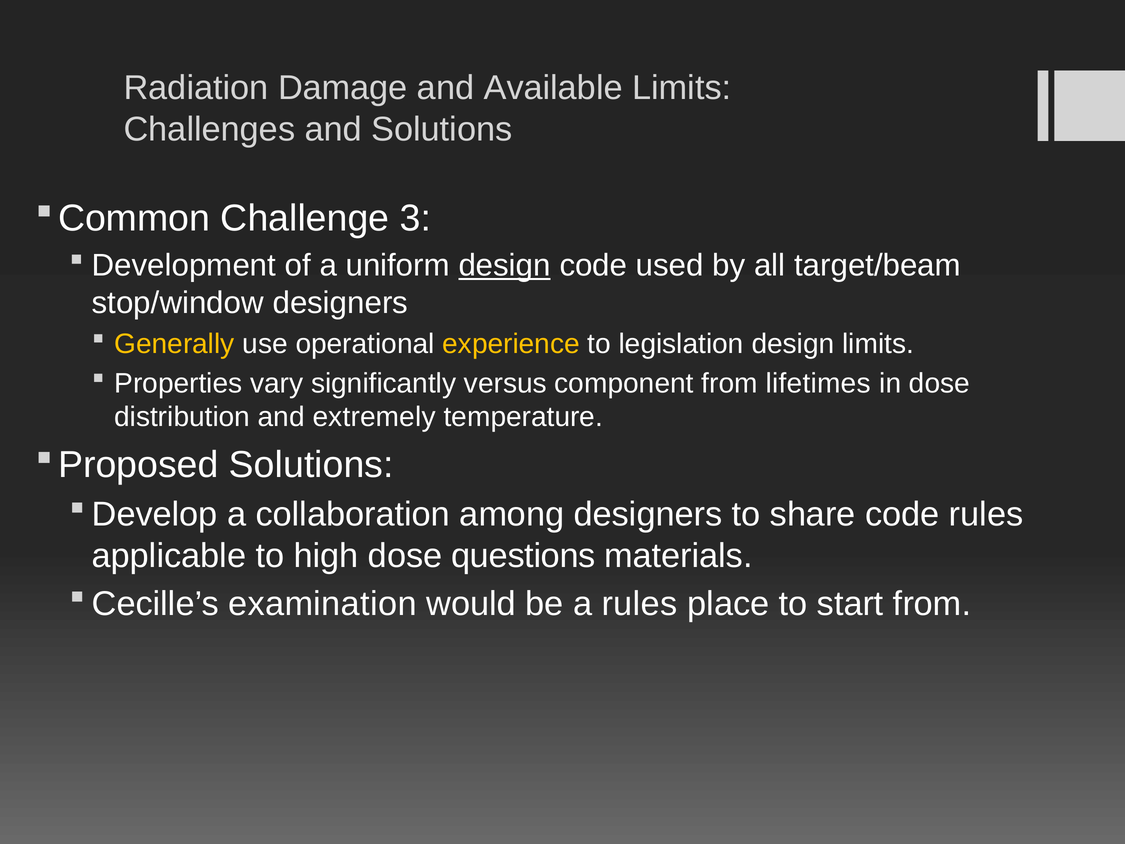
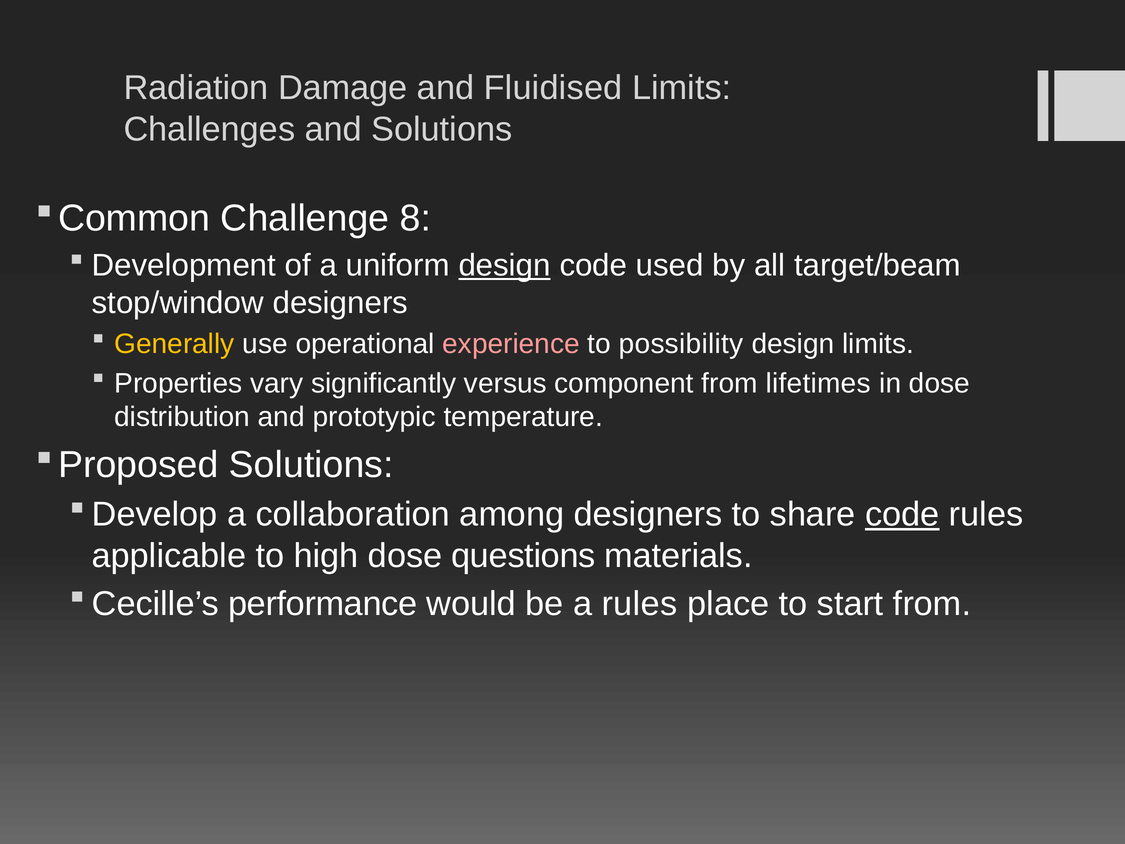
Available: Available -> Fluidised (553, 88)
3: 3 -> 8 (415, 218)
experience colour: yellow -> pink (511, 344)
legislation: legislation -> possibility (681, 344)
extremely: extremely -> prototypic (374, 417)
code underline: none -> present (902, 514)
examination: examination -> performance (323, 604)
